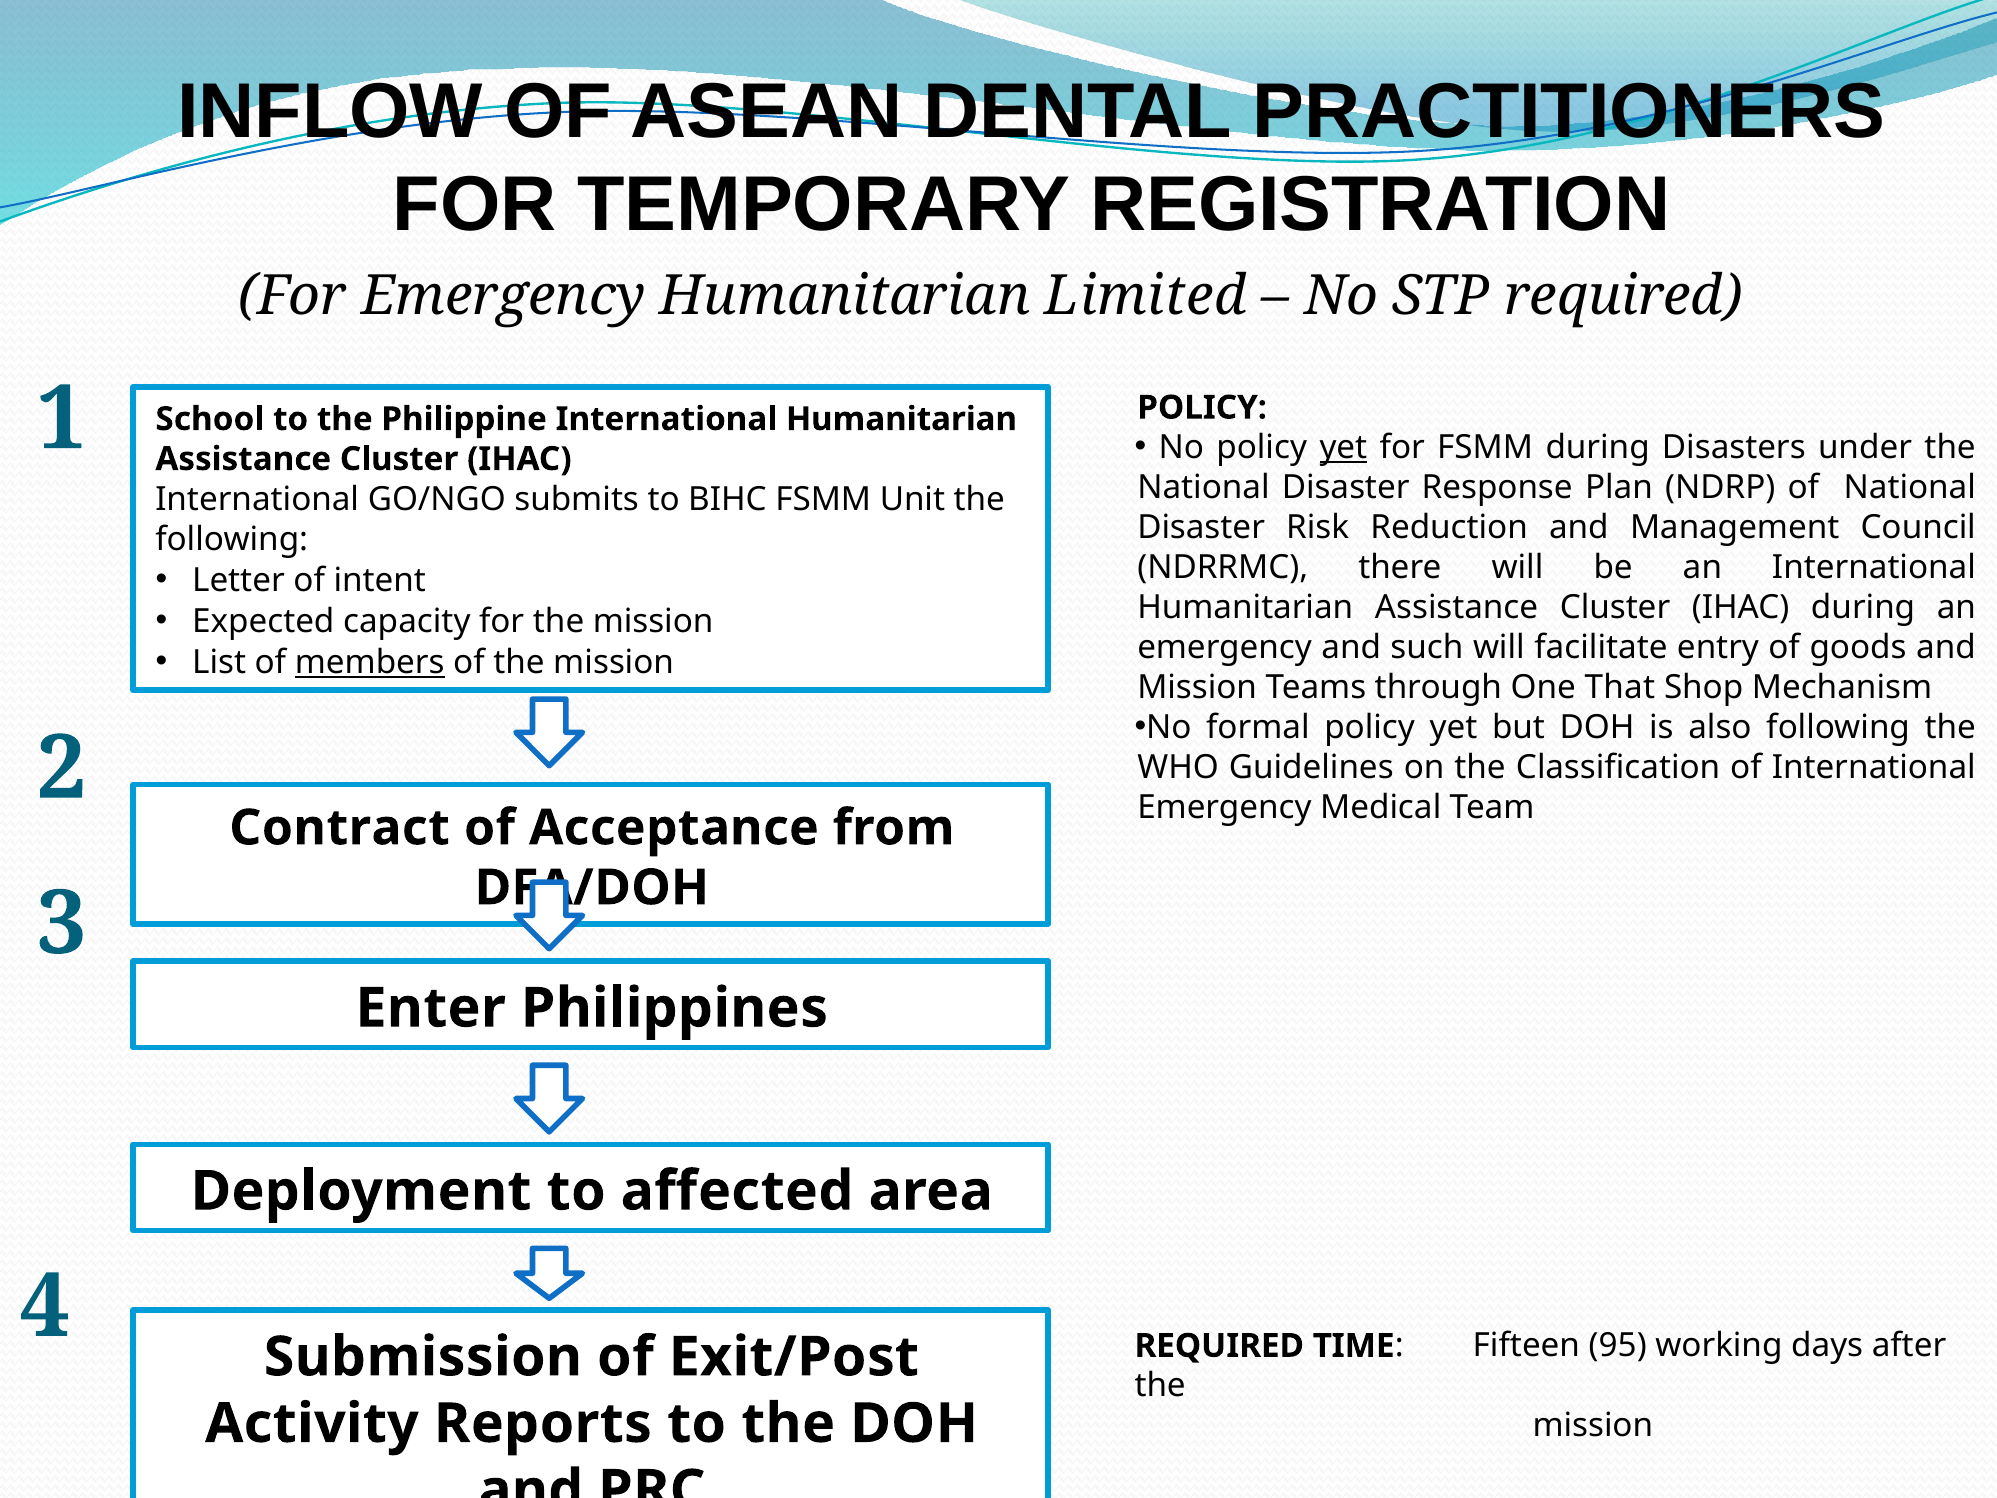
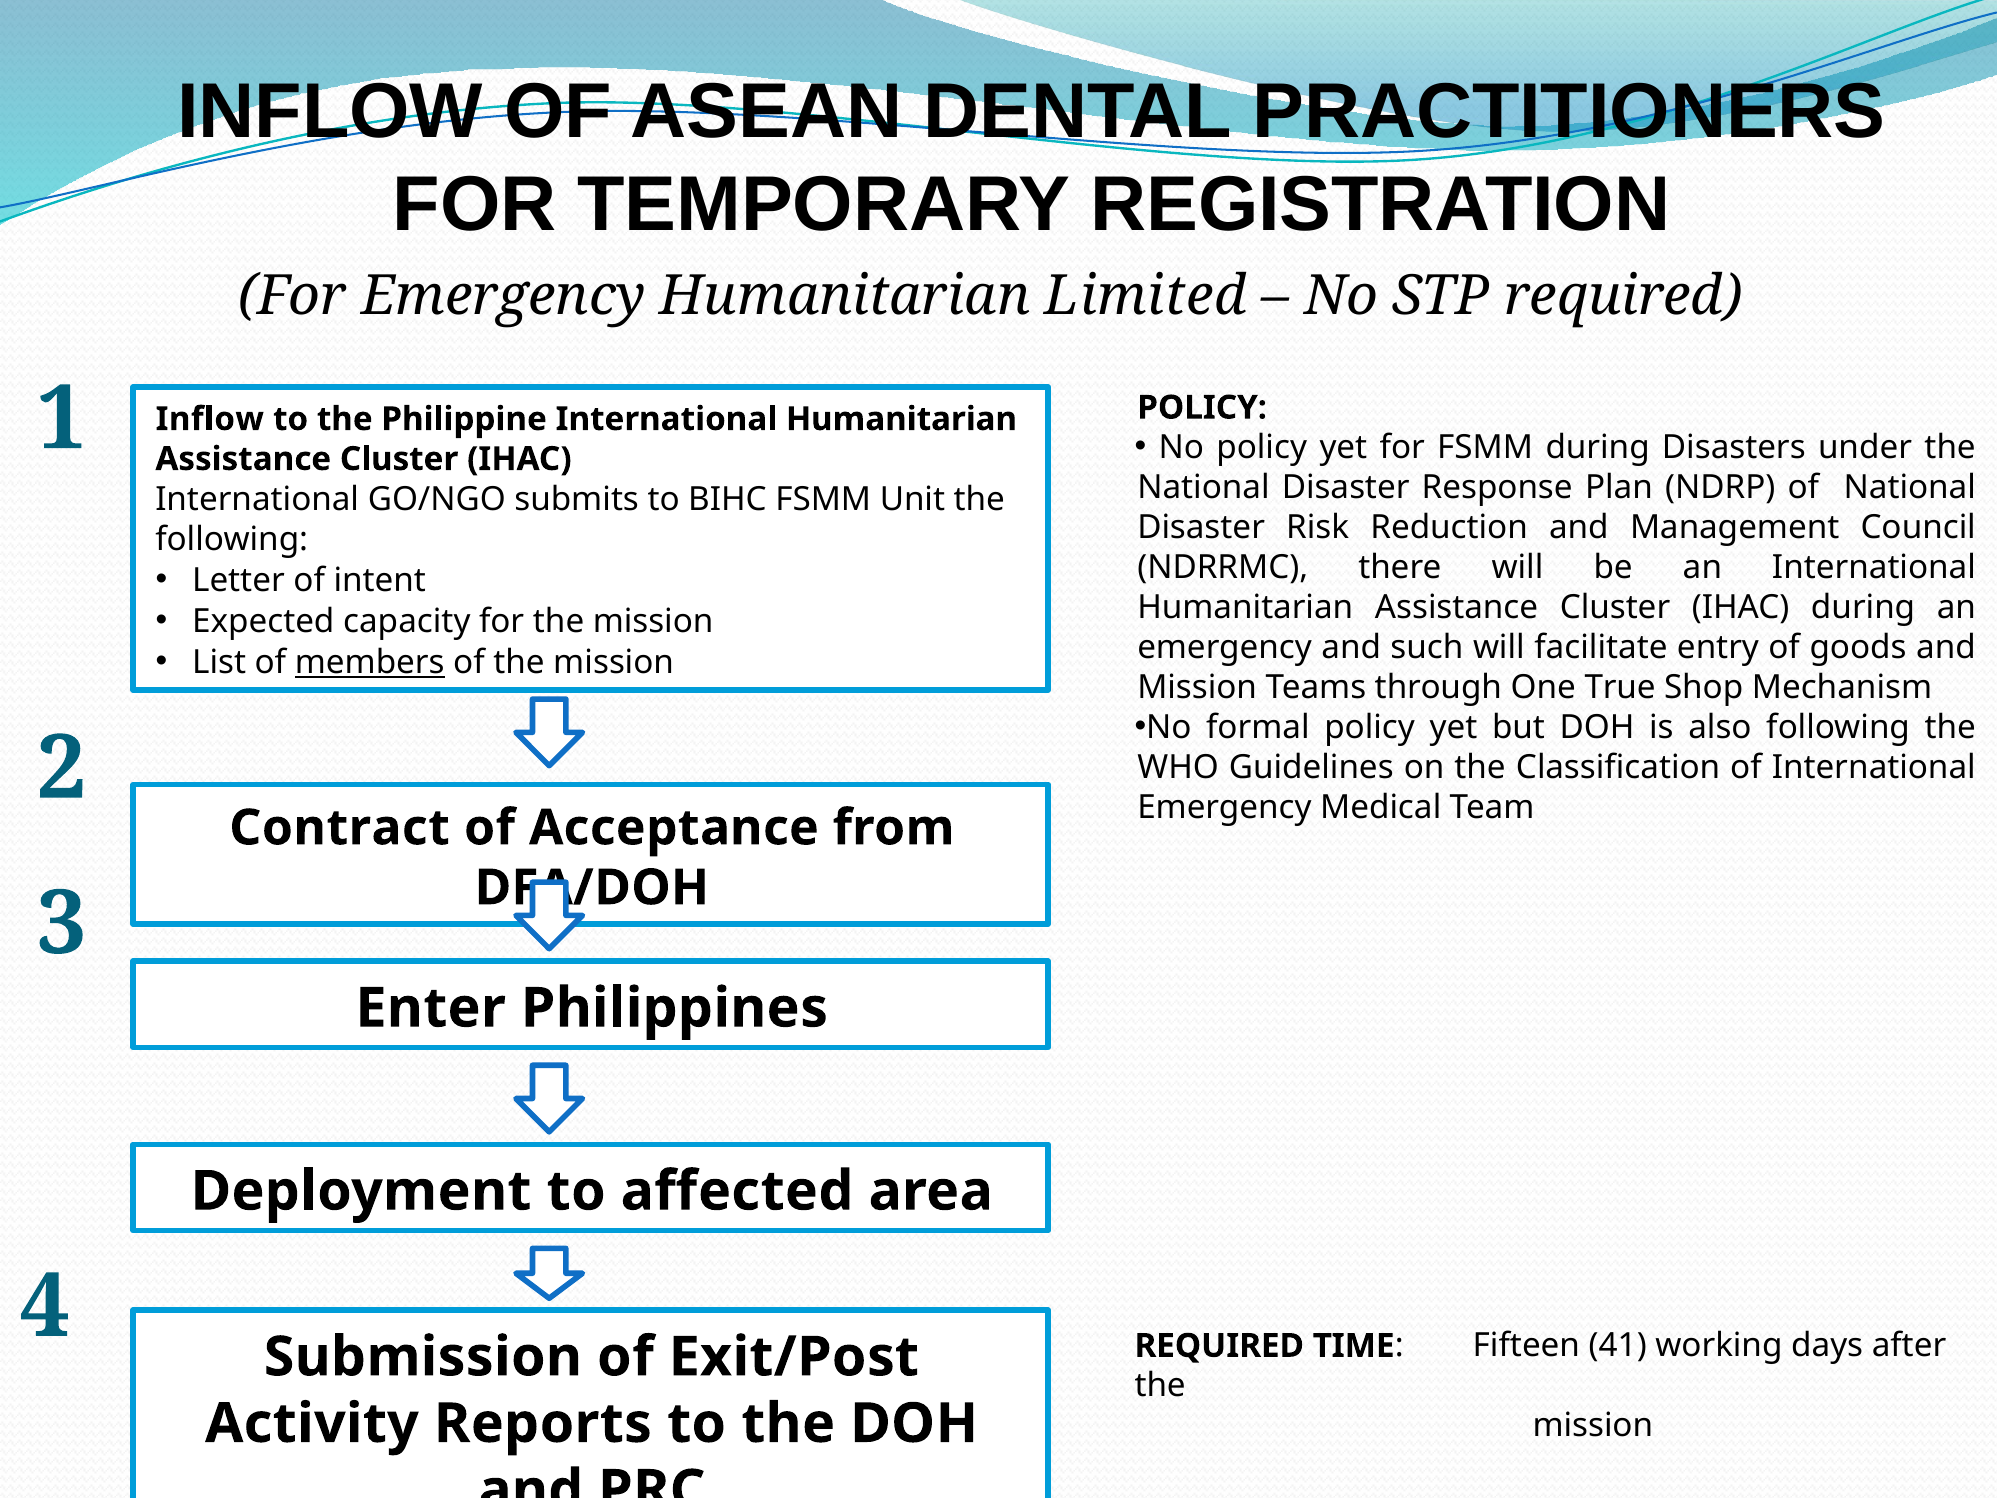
School: School -> Inflow (210, 419)
yet underline: present -> none (1343, 447)
That: That -> True (1620, 687)
95: 95 -> 41 (1618, 1346)
